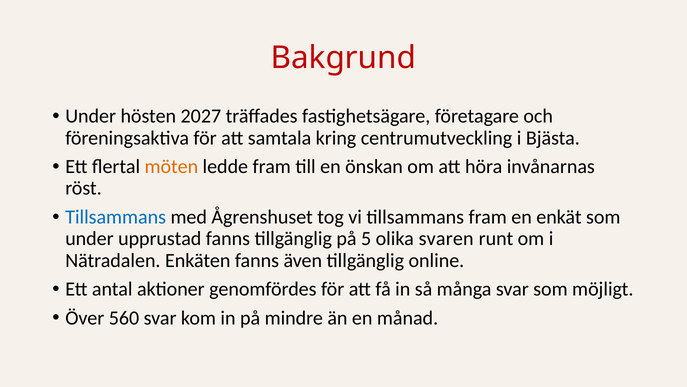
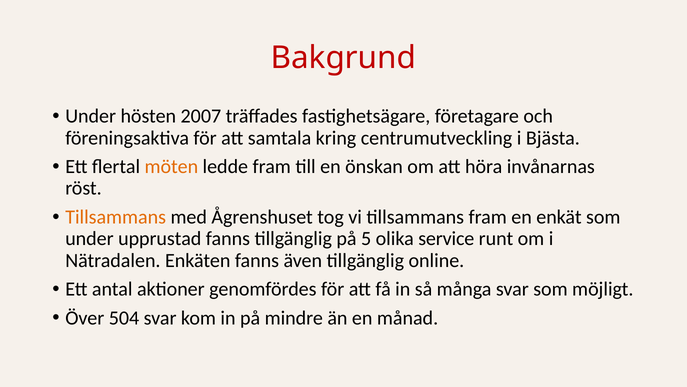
2027: 2027 -> 2007 (201, 116)
Tillsammans colour: blue -> orange (116, 217)
svaren: svaren -> service (446, 238)
560: 560 -> 504 (124, 318)
